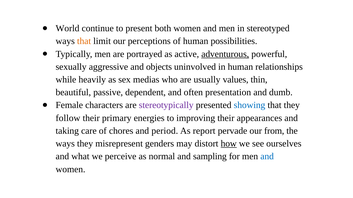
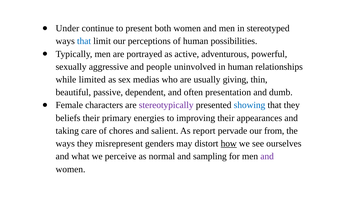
World: World -> Under (67, 28)
that colour: orange -> blue (84, 41)
adventurous underline: present -> none (225, 54)
objects: objects -> people (159, 67)
heavily: heavily -> limited (92, 80)
values: values -> giving (236, 80)
follow: follow -> beliefs (68, 118)
period: period -> salient (165, 131)
and colour: blue -> purple (267, 157)
